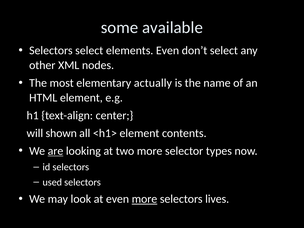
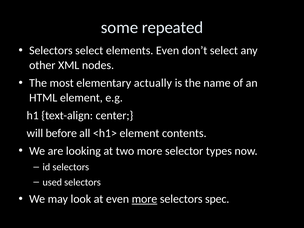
available: available -> repeated (173, 28)
shown: shown -> before (61, 133)
are underline: present -> none (56, 151)
lives: lives -> spec (217, 199)
